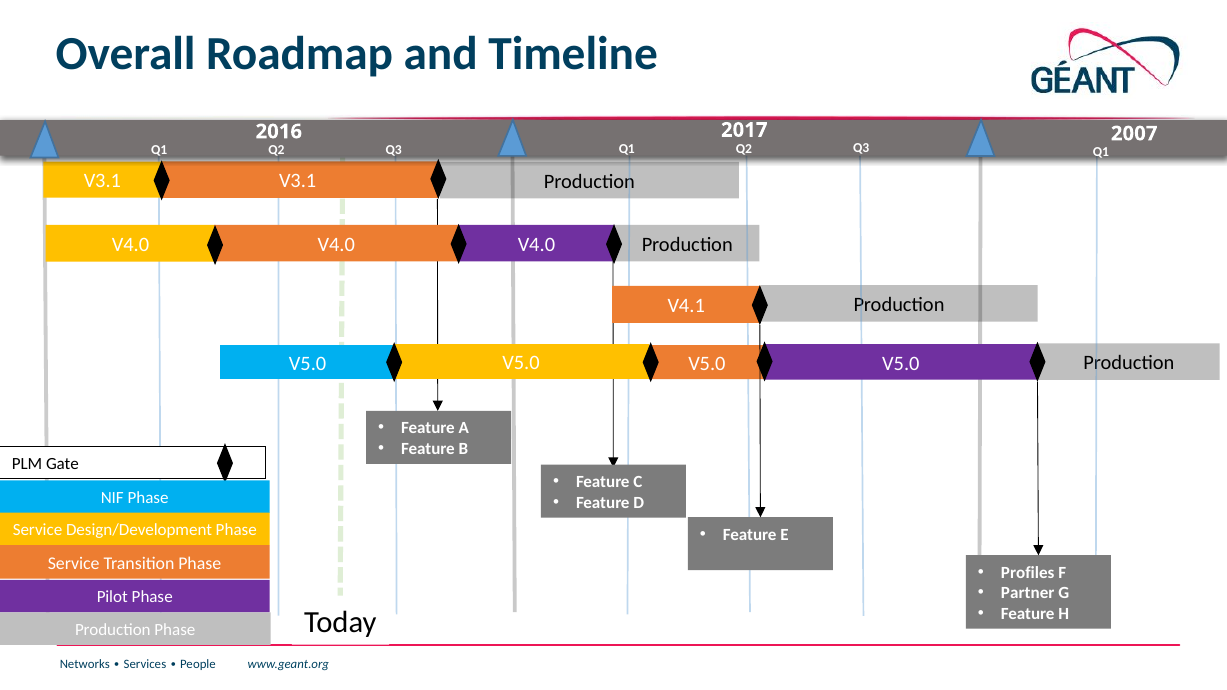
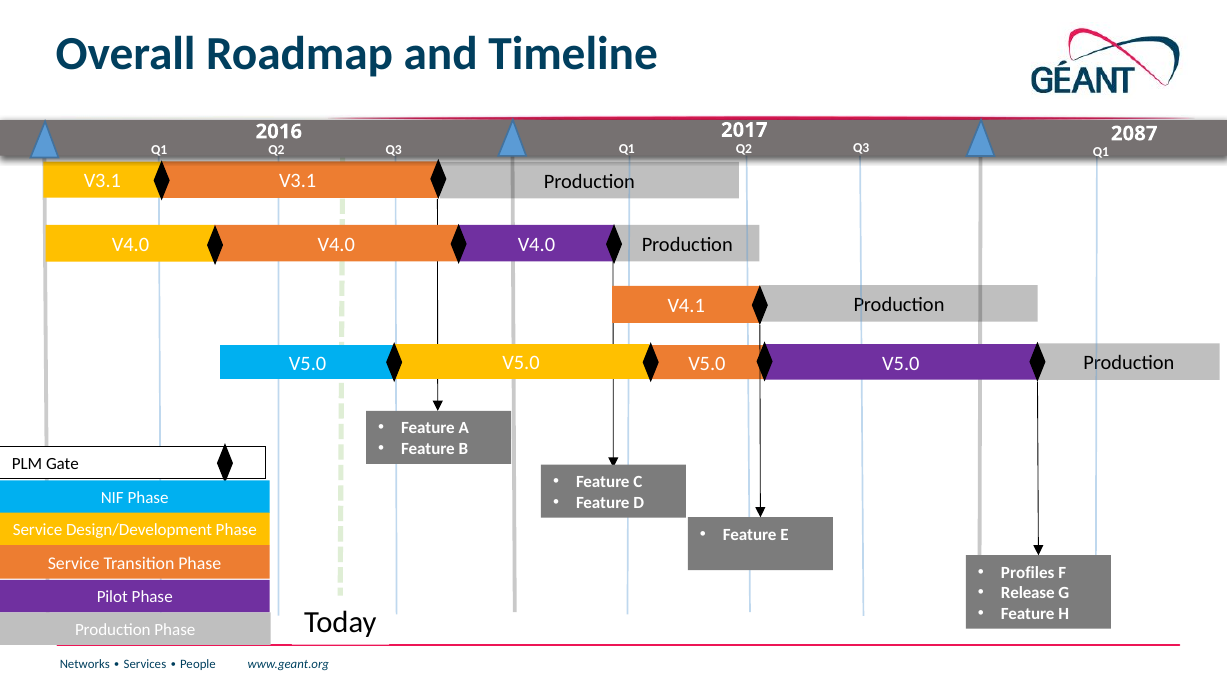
2007: 2007 -> 2087 (1134, 134)
Partner: Partner -> Release (1028, 593)
